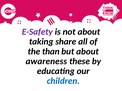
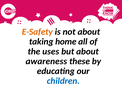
E-Safety colour: purple -> orange (37, 32)
share: share -> home (66, 42)
than: than -> uses (51, 52)
